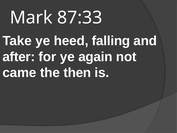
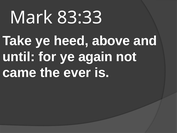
87:33: 87:33 -> 83:33 (80, 18)
falling: falling -> above (111, 41)
after: after -> until (19, 57)
then: then -> ever (77, 73)
